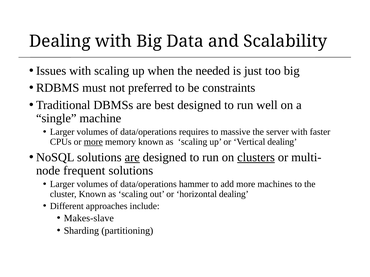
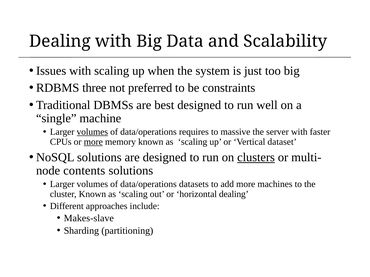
needed: needed -> system (213, 71)
must: must -> three (94, 88)
volumes underline: none -> present (92, 132)
Vertical dealing: dealing -> dataset (282, 142)
are underline: present -> none (132, 158)
frequent: frequent -> contents (84, 171)
hammer: hammer -> datasets (194, 184)
